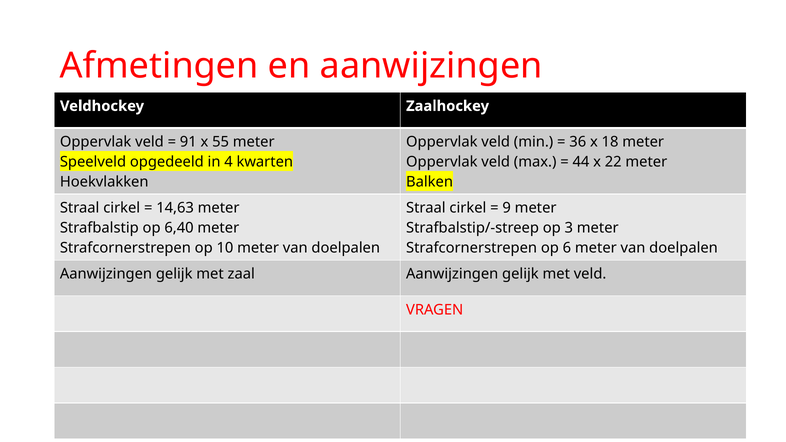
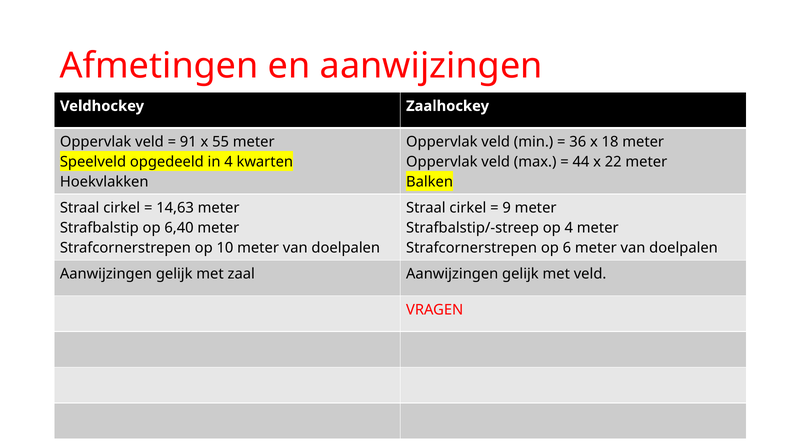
op 3: 3 -> 4 (569, 228)
